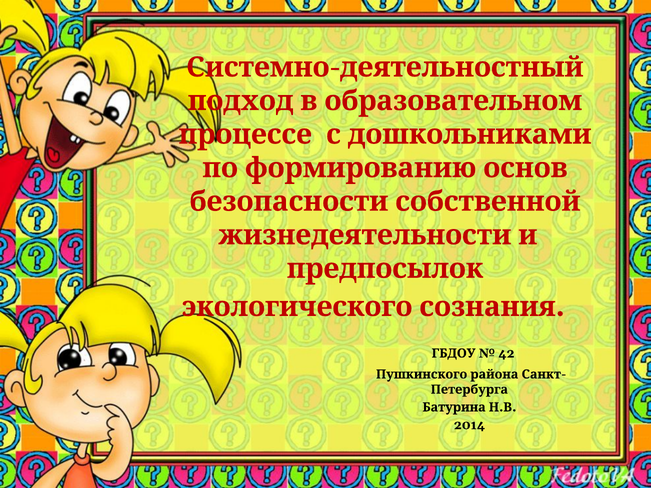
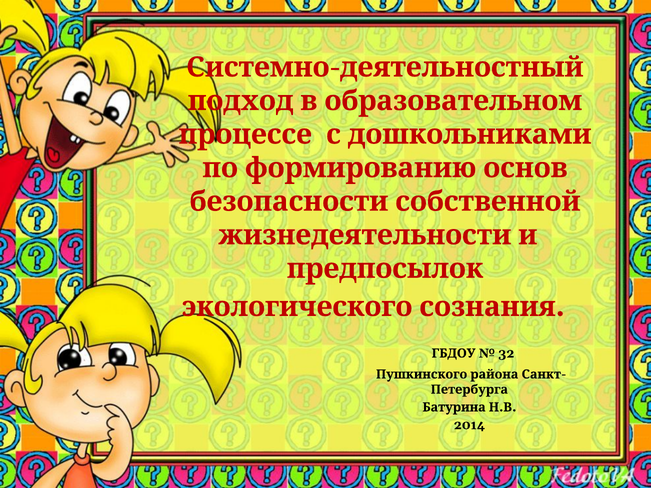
42: 42 -> 32 (506, 354)
